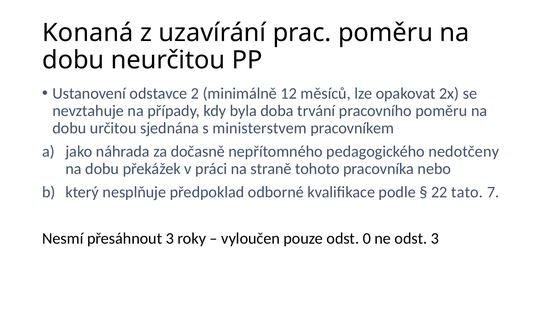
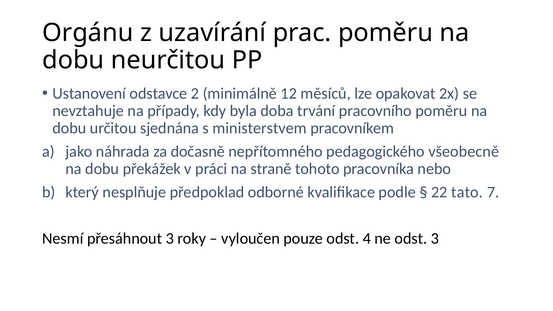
Konaná: Konaná -> Orgánu (88, 33)
nedotčeny: nedotčeny -> všeobecně (464, 152)
0: 0 -> 4 (367, 239)
